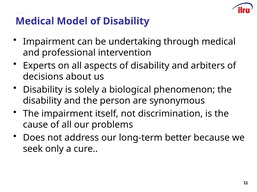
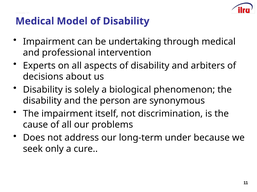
better: better -> under (178, 138)
